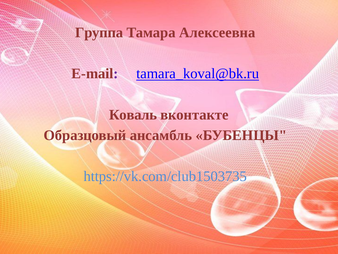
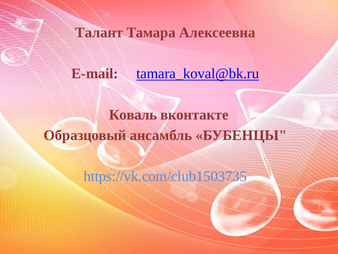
Группа: Группа -> Талант (99, 33)
